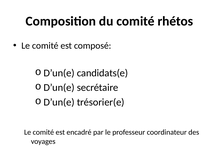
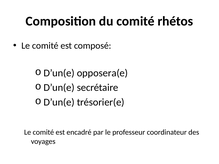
candidats(e: candidats(e -> opposera(e (102, 73)
